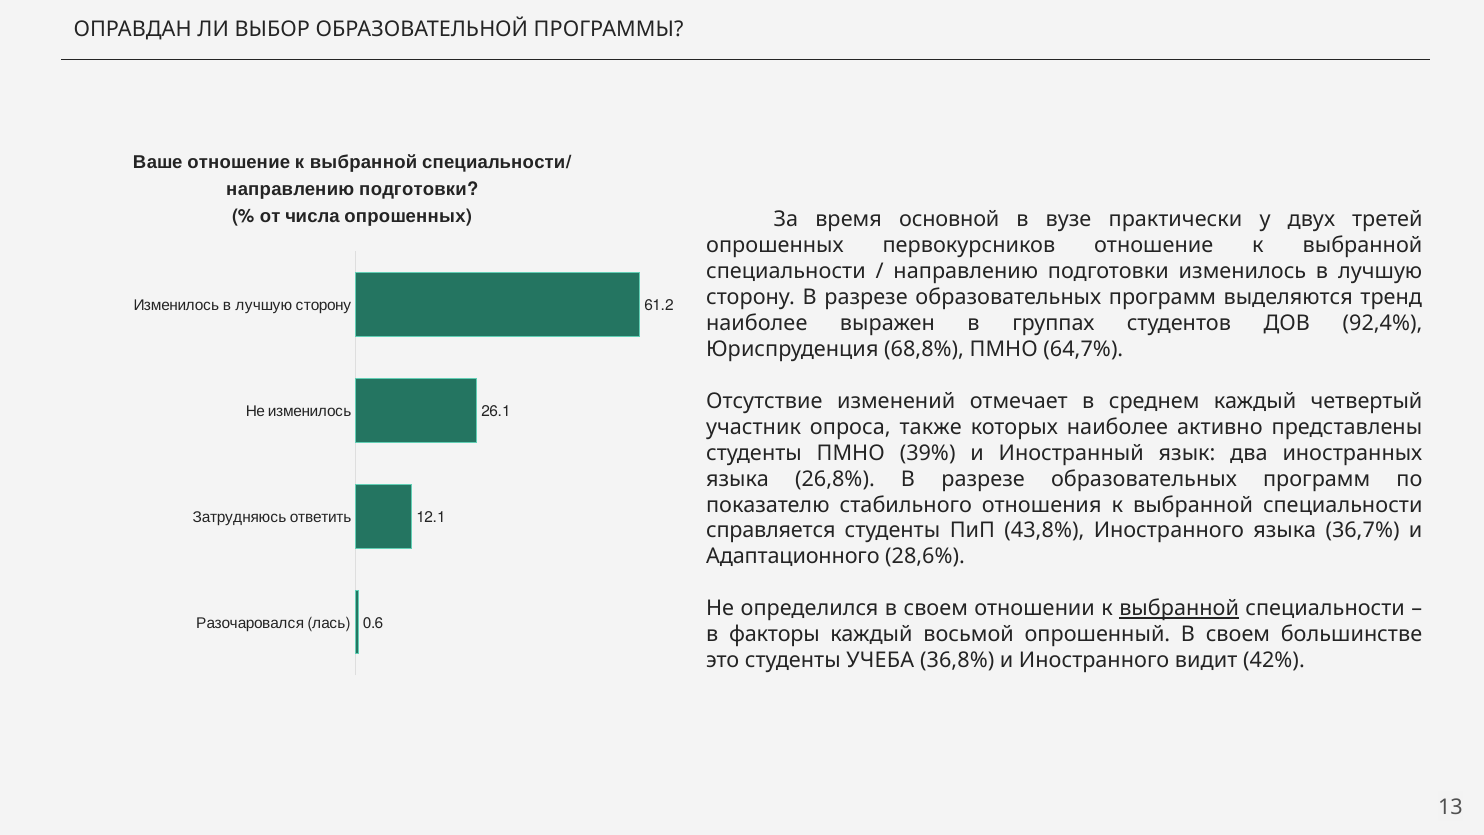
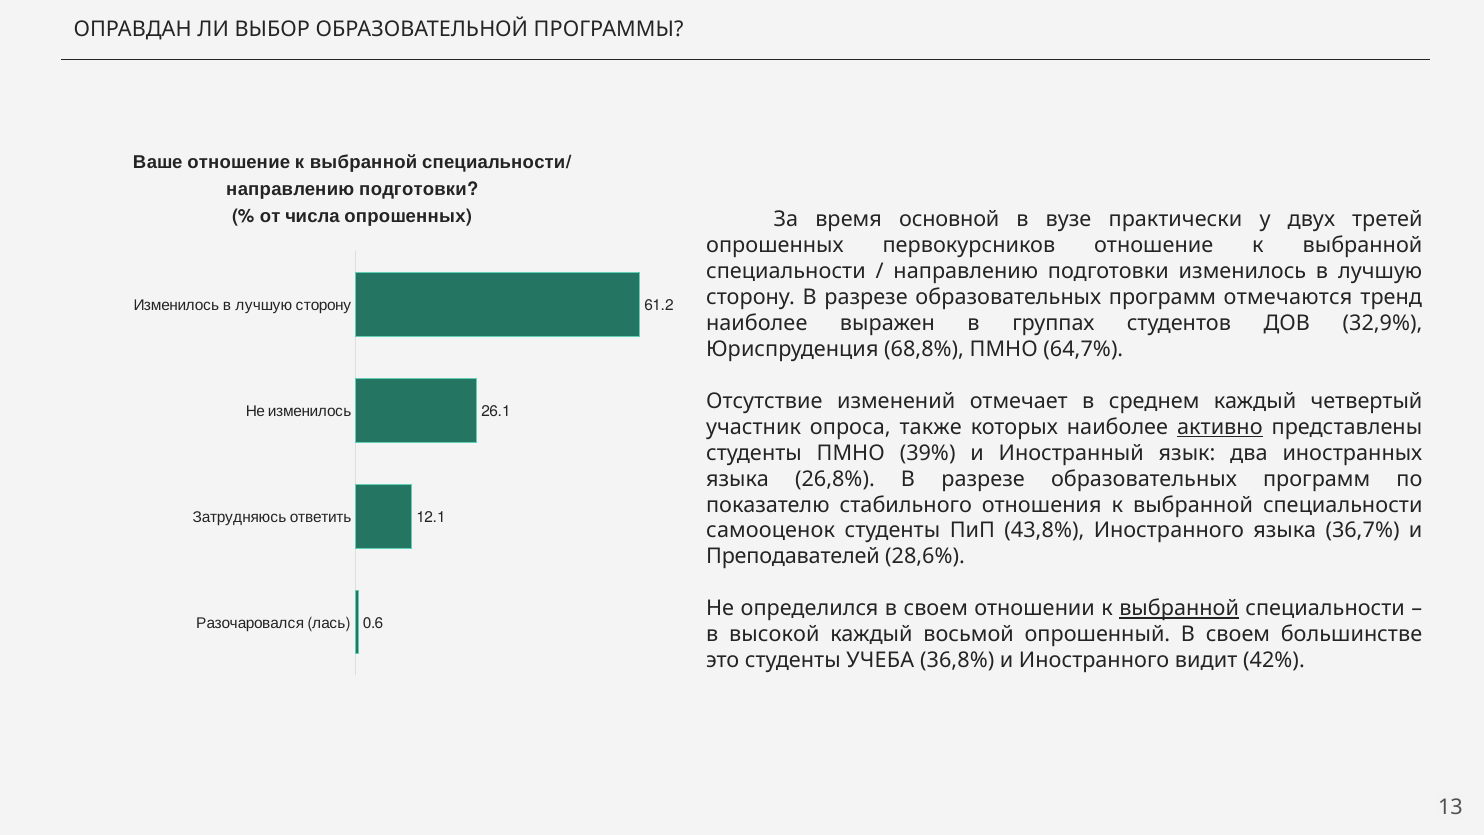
выделяются: выделяются -> отмечаются (1288, 297)
92,4%: 92,4% -> 32,9% (1383, 323)
активно underline: none -> present (1220, 427)
справляется: справляется -> самооценок (771, 531)
Адаптационного: Адаптационного -> Преподавателей (793, 557)
факторы: факторы -> высокой (774, 635)
